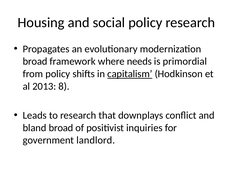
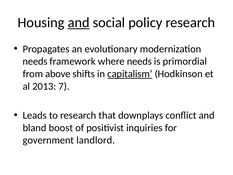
and underline: none -> present (79, 23)
broad: broad -> needs (35, 61)
from policy: policy -> above (58, 74)
8: 8 -> 7 (64, 86)
bland broad: broad -> boost (61, 128)
